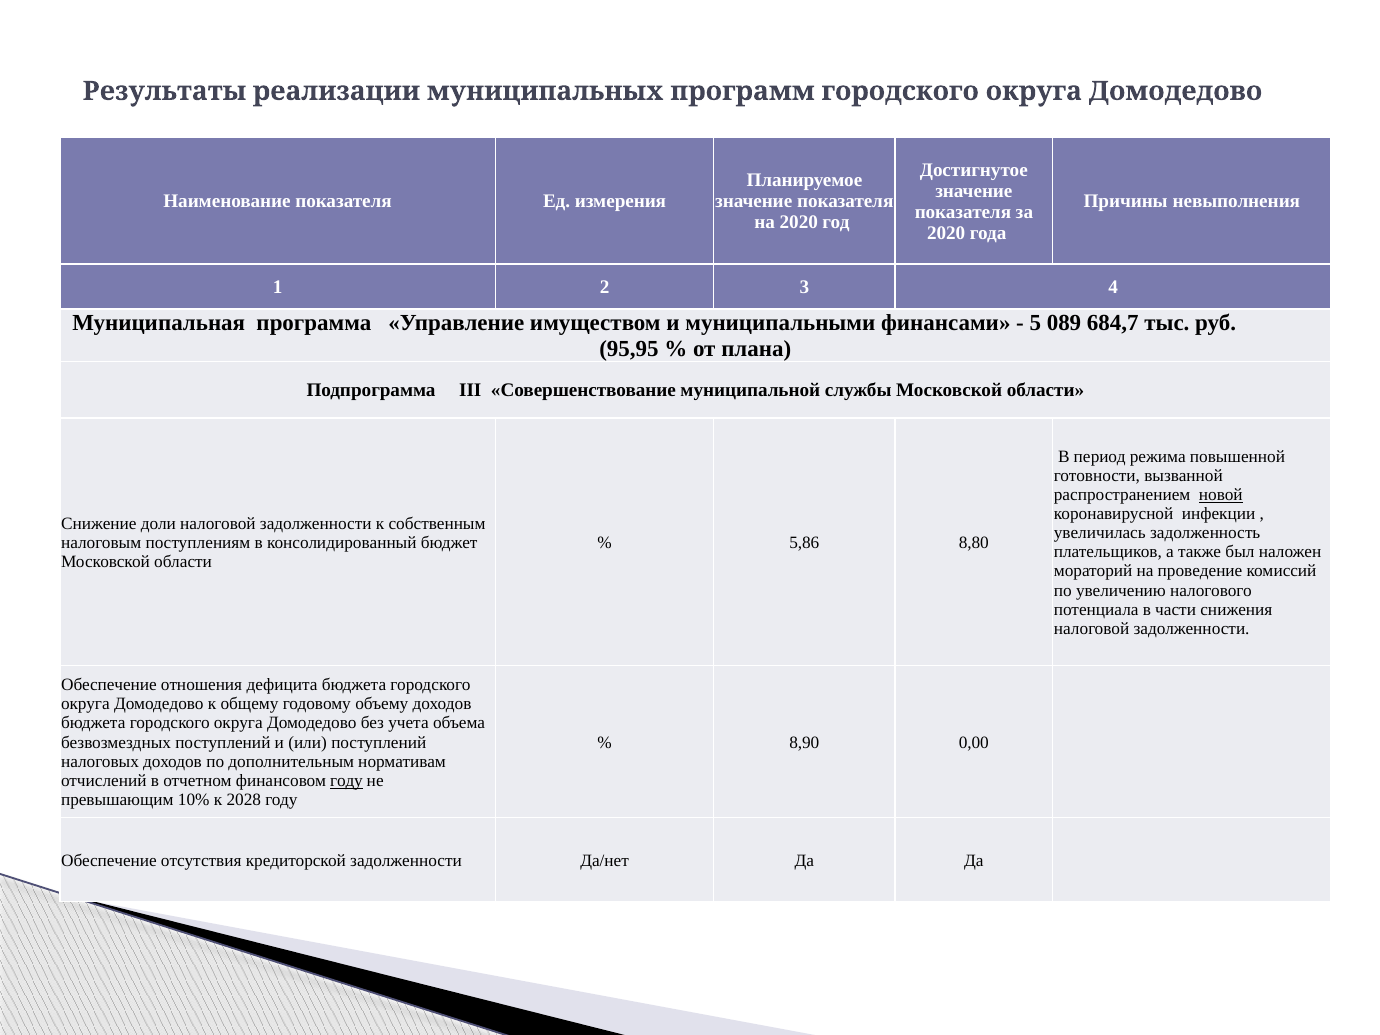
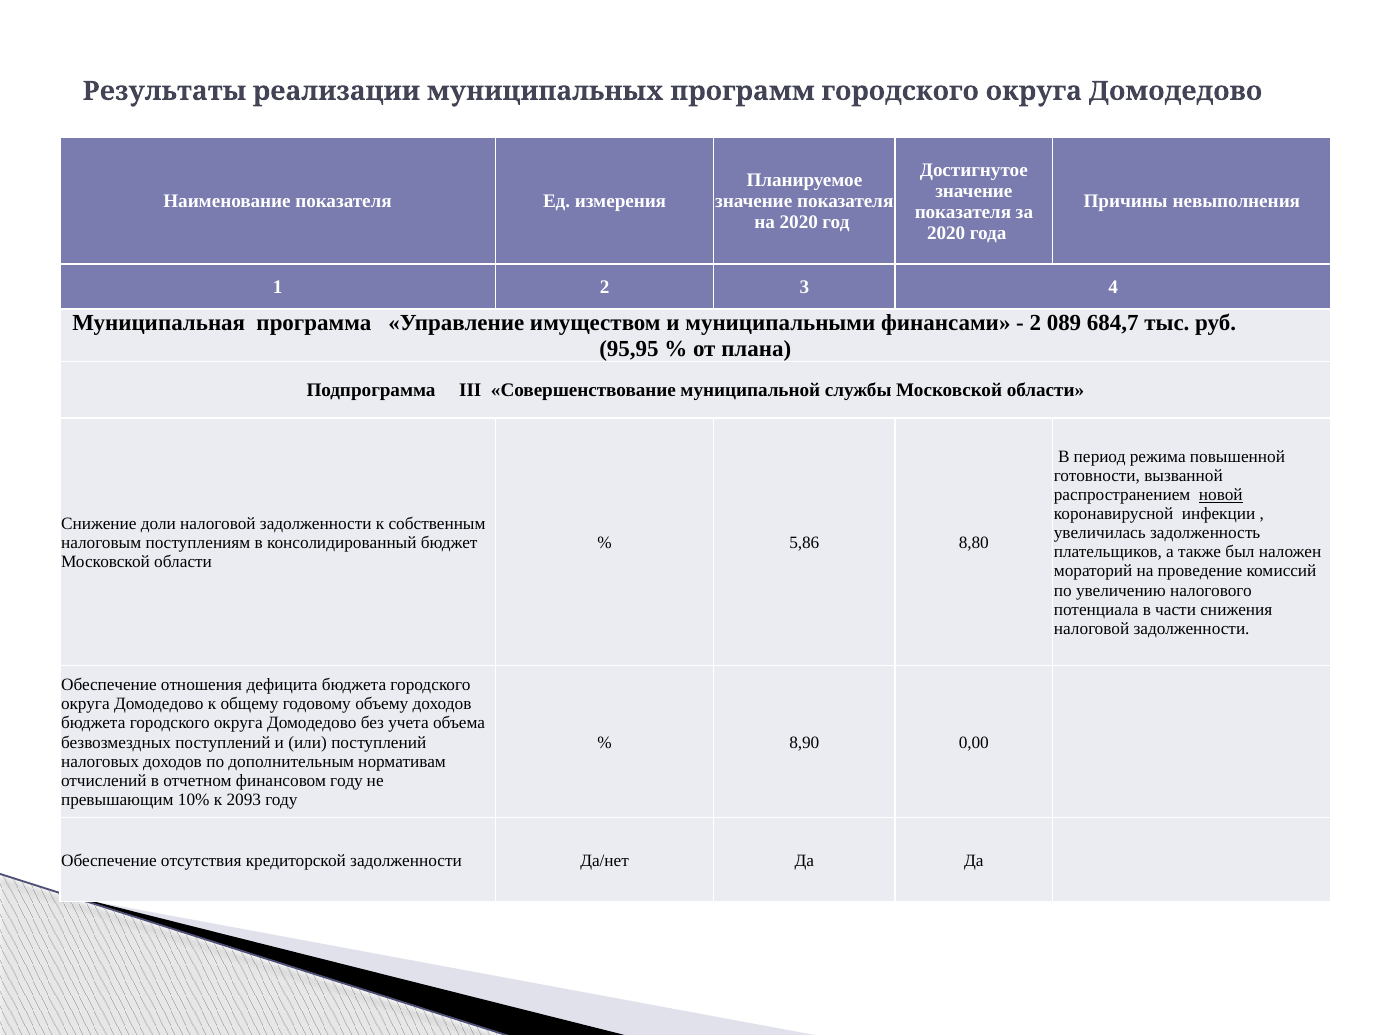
5: 5 -> 2 (1035, 323)
году underline: present -> none (347, 781)
2028: 2028 -> 2093 (244, 800)
